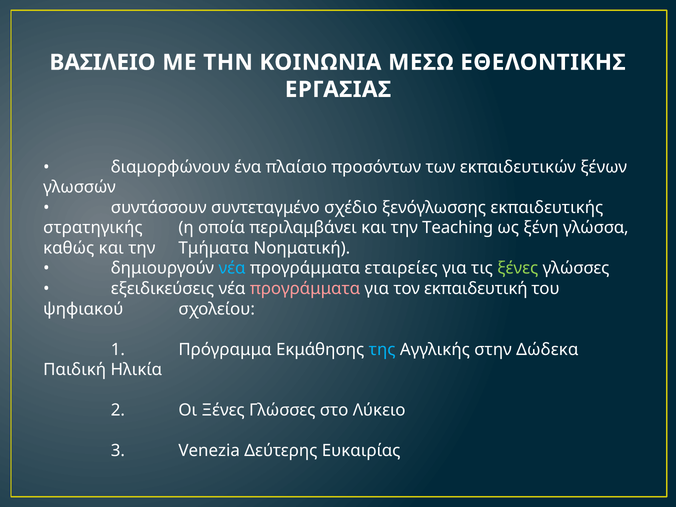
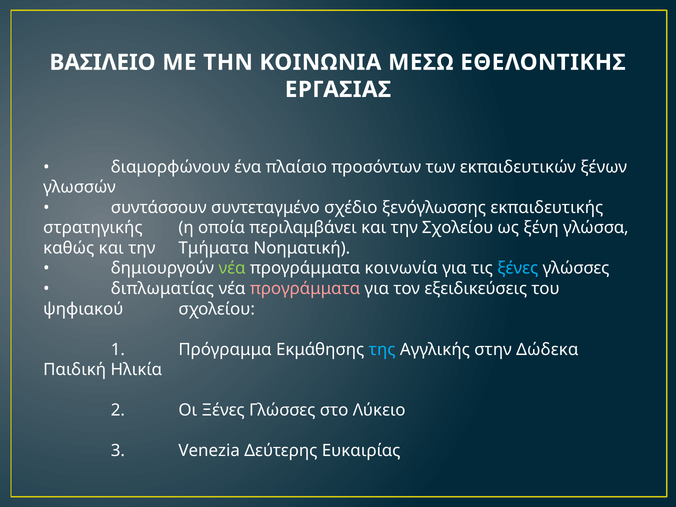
την Teaching: Teaching -> Σχολείου (458, 228)
νέα colour: light blue -> light green (232, 268)
εταιρείες: εταιρείες -> κοινωνία (401, 268)
ξένες colour: light green -> light blue (518, 268)
εξειδικεύσεις: εξειδικεύσεις -> διπλωματίας (162, 289)
εκπαιδευτική: εκπαιδευτική -> εξειδικεύσεις (476, 289)
